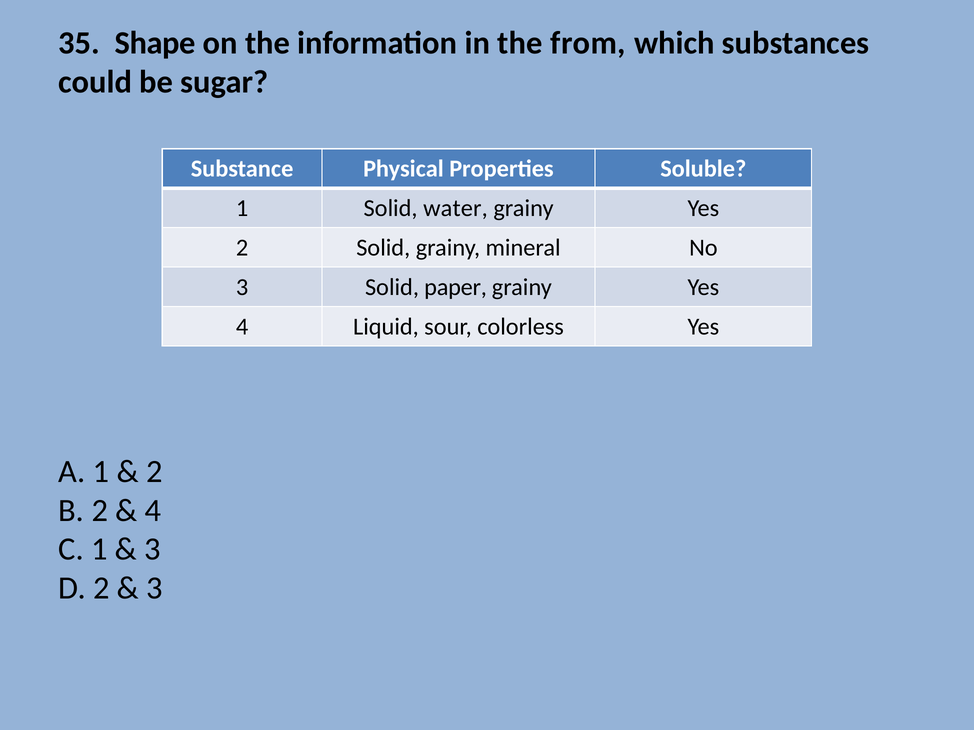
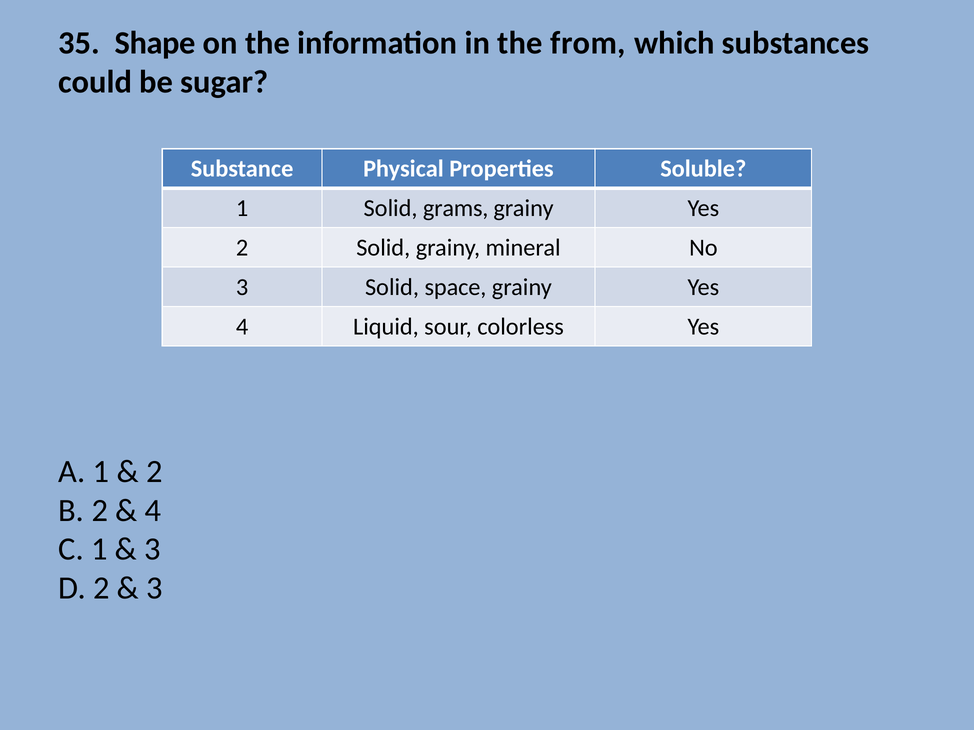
water: water -> grams (456, 208)
paper: paper -> space (456, 287)
